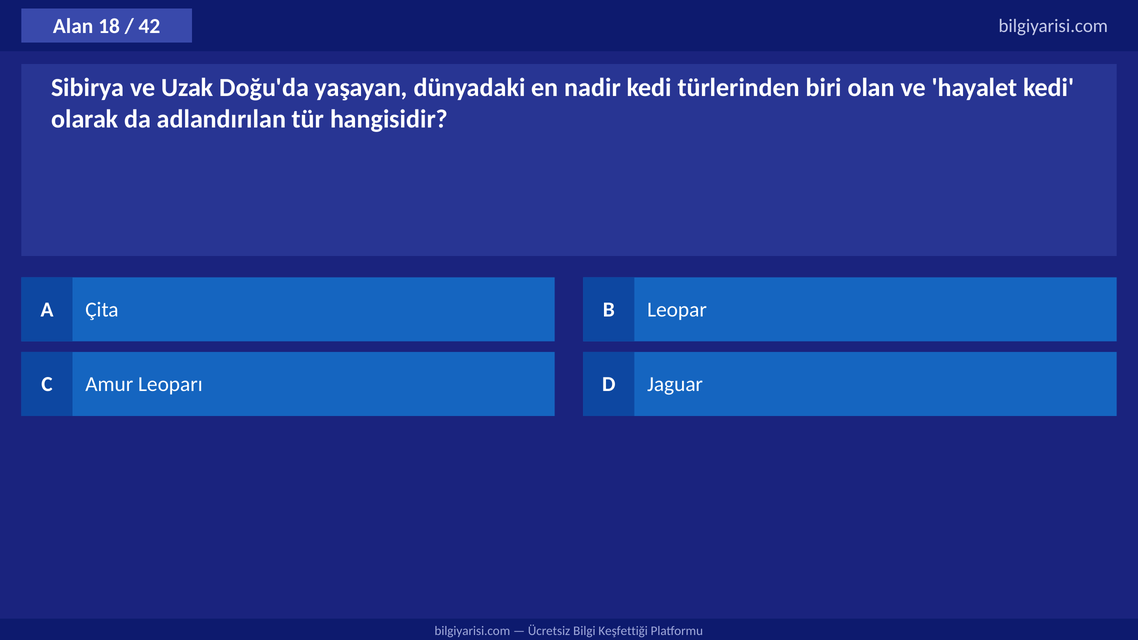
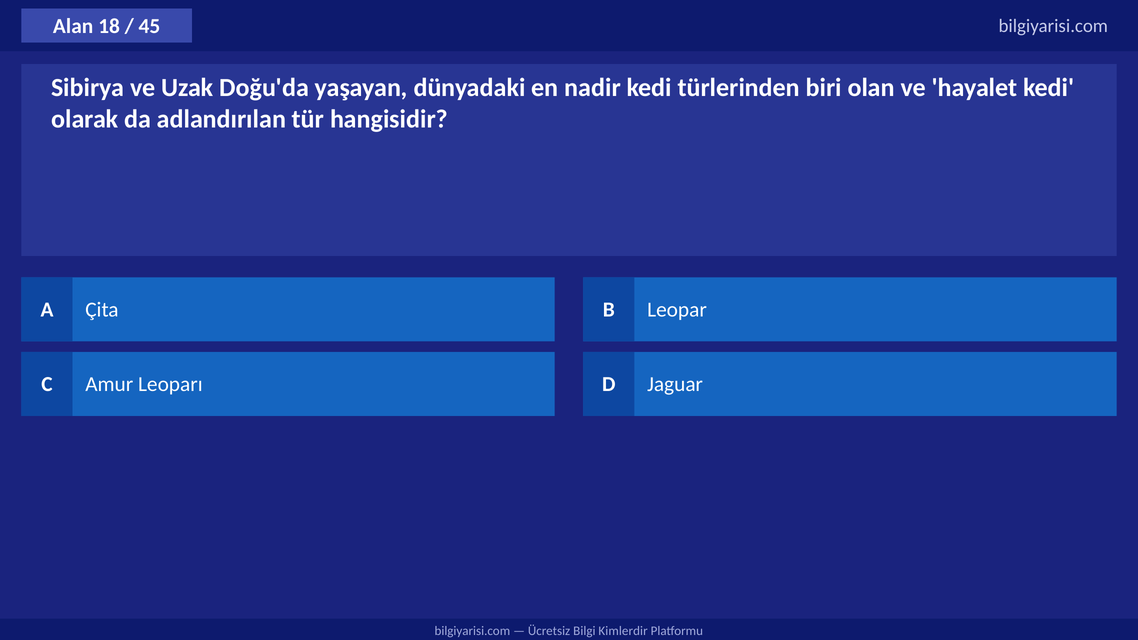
42: 42 -> 45 (149, 26)
Keşfettiği: Keşfettiği -> Kimlerdir (623, 631)
